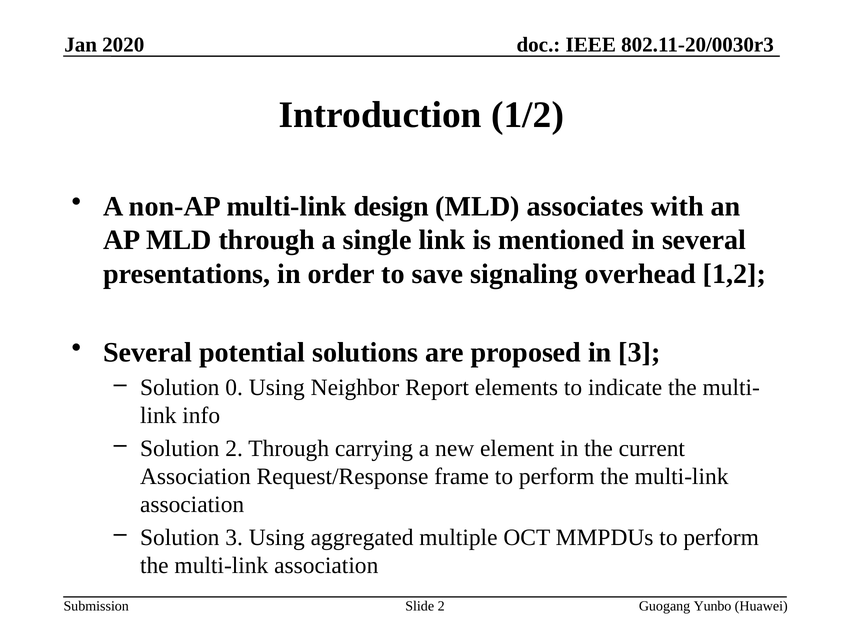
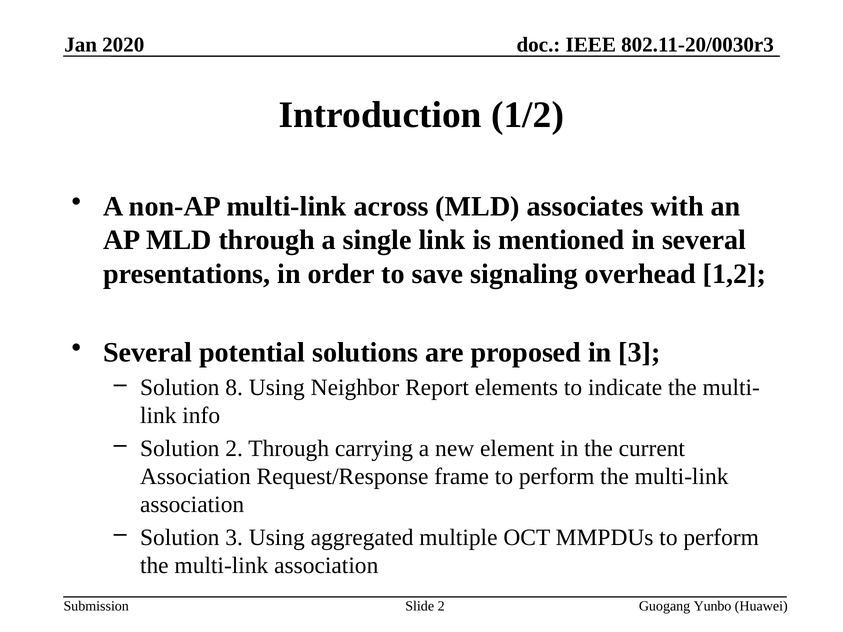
design: design -> across (391, 206)
0: 0 -> 8 (234, 388)
